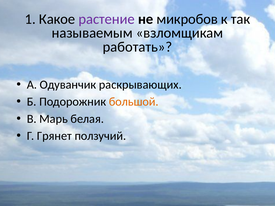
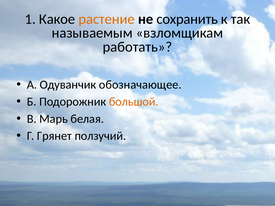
растение colour: purple -> orange (107, 19)
микробов: микробов -> сохранить (187, 19)
раскрывающих: раскрывающих -> обозначающее (140, 85)
